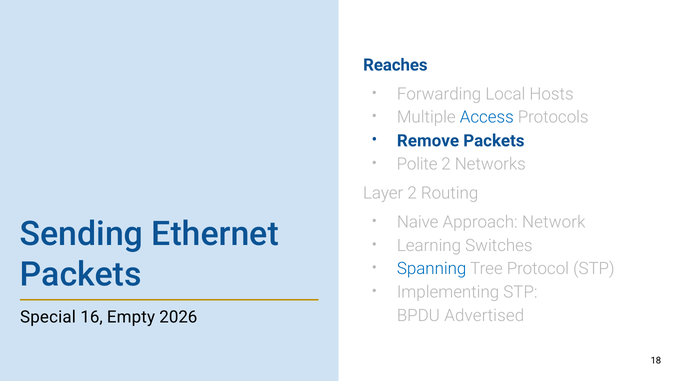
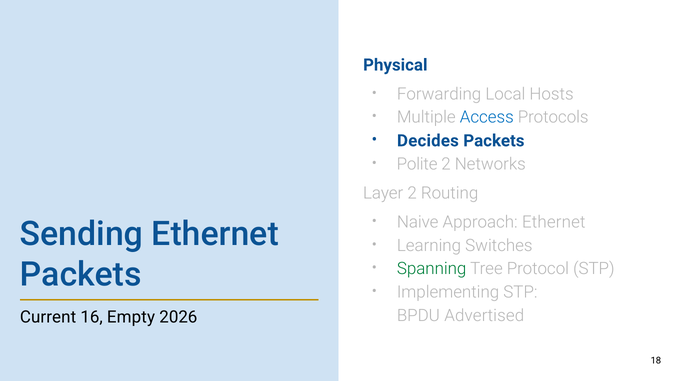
Reaches: Reaches -> Physical (395, 65)
Remove: Remove -> Decides (428, 141)
Approach Network: Network -> Ethernet (554, 222)
Spanning colour: blue -> green (432, 269)
Special: Special -> Current (48, 317)
